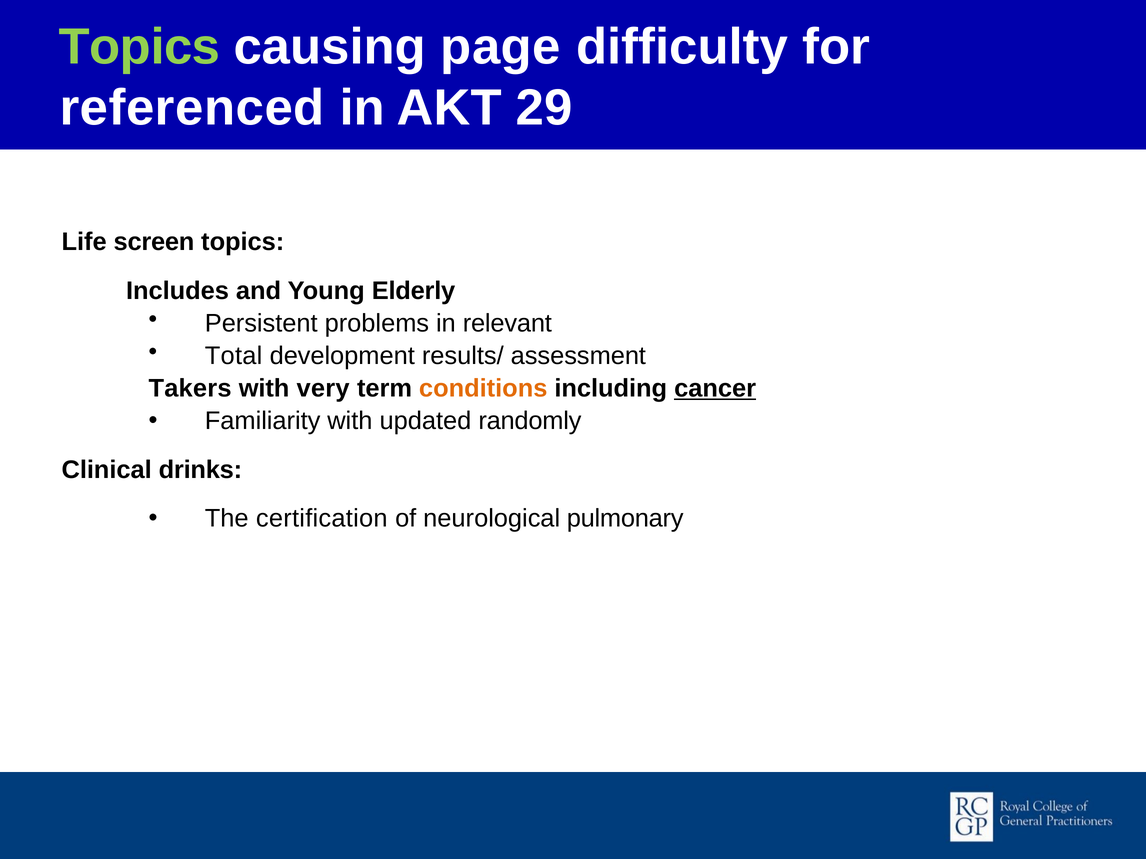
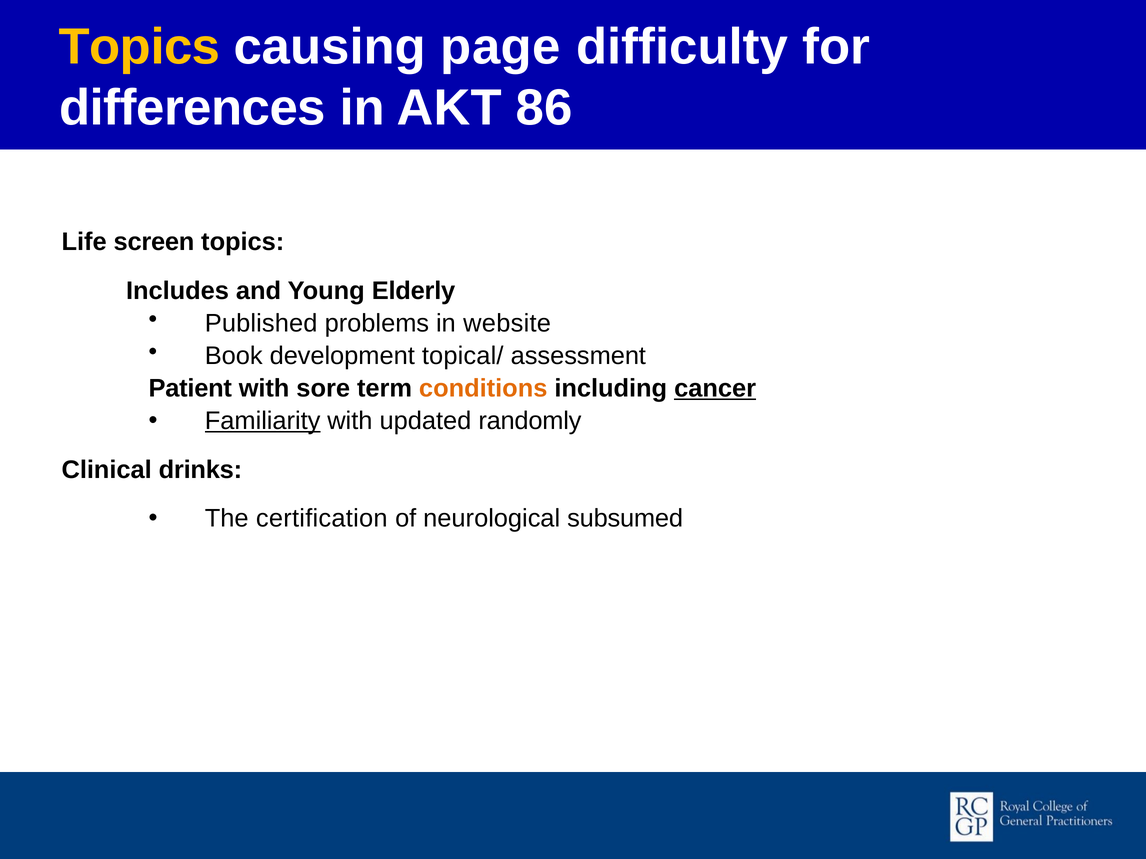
Topics colour: light green -> yellow (140, 47)
referenced: referenced -> differences (192, 108)
29: 29 -> 86 (544, 108)
Persistent: Persistent -> Published (261, 323)
relevant: relevant -> website (507, 323)
Total: Total -> Book (234, 356)
results/: results/ -> topical/ (463, 356)
Takers: Takers -> Patient (190, 389)
very: very -> sore (323, 389)
Familiarity underline: none -> present (263, 421)
pulmonary: pulmonary -> subsumed (625, 519)
